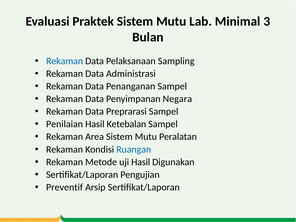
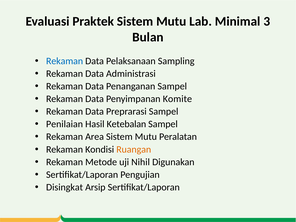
Negara: Negara -> Komite (177, 99)
Ruangan colour: blue -> orange (134, 149)
uji Hasil: Hasil -> Nihil (141, 162)
Preventif: Preventif -> Disingkat (65, 187)
